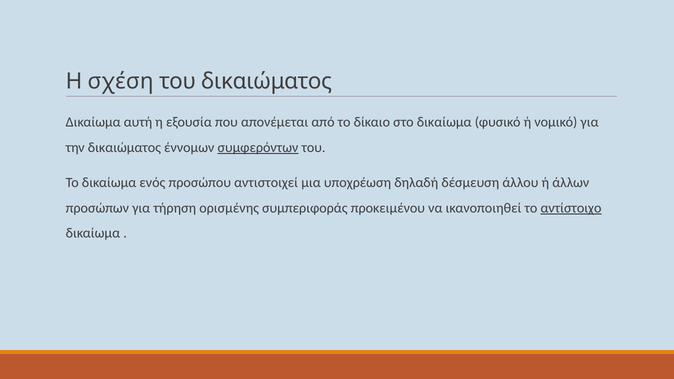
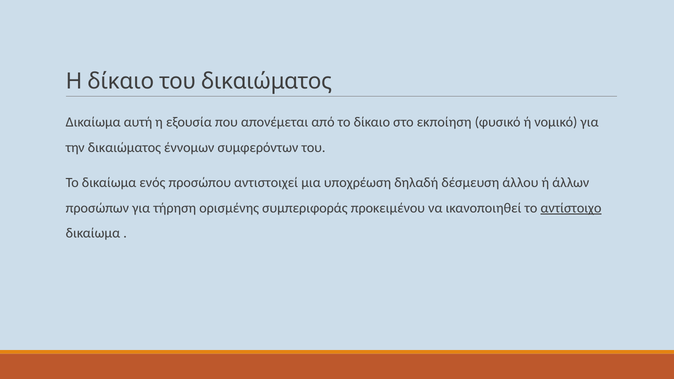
Η σχέση: σχέση -> δίκαιο (121, 81)
στο δικαίωμα: δικαίωμα -> εκποίηση (444, 122)
συμφερόντων underline: present -> none (258, 148)
